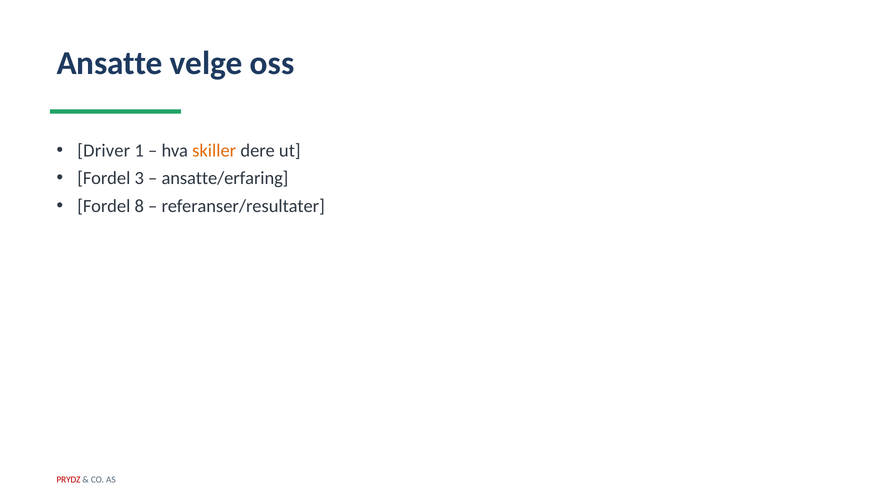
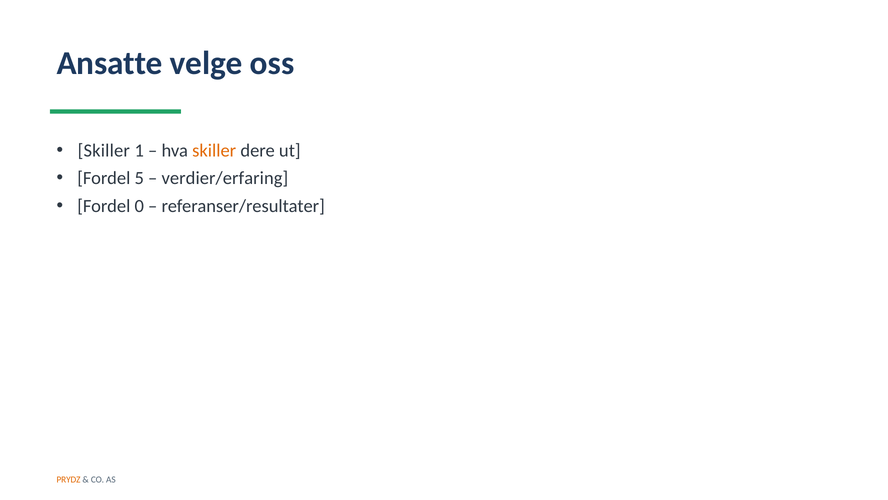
Driver: Driver -> Skiller (104, 150)
3: 3 -> 5 (139, 178)
ansatte/erfaring: ansatte/erfaring -> verdier/erfaring (225, 178)
8: 8 -> 0 (139, 206)
PRYDZ colour: red -> orange (69, 479)
